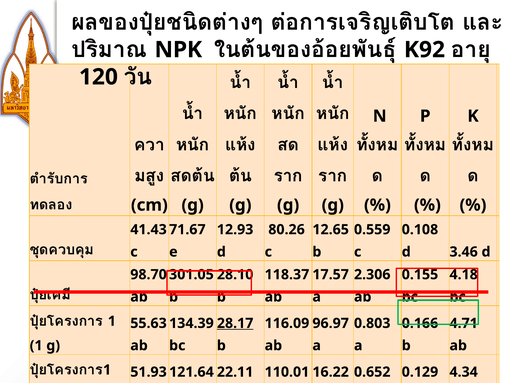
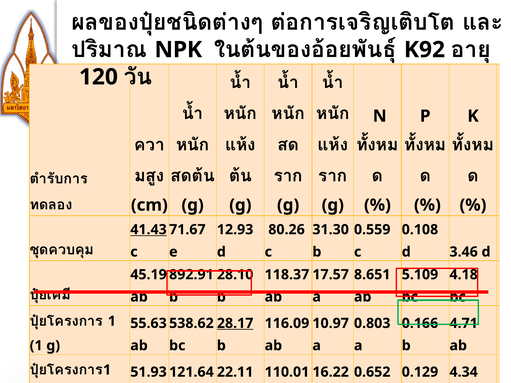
41.43 underline: none -> present (149, 230)
12.65: 12.65 -> 31.30 (331, 230)
98.70: 98.70 -> 45.19 (149, 275)
301.05: 301.05 -> 892.91 (191, 275)
2.306: 2.306 -> 8.651 (372, 275)
0.155: 0.155 -> 5.109 (420, 275)
134.39: 134.39 -> 538.62 (191, 323)
96.97: 96.97 -> 10.97 (331, 323)
